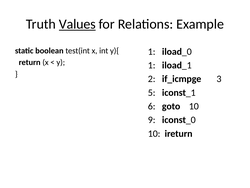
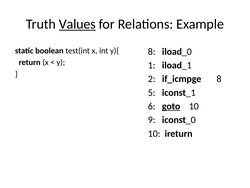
1: 1 -> 8 (152, 52)
if_icmpge 3: 3 -> 8 (219, 79)
goto underline: none -> present (171, 106)
